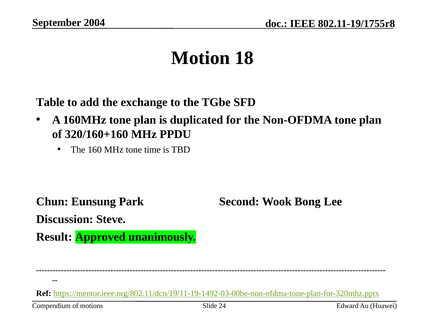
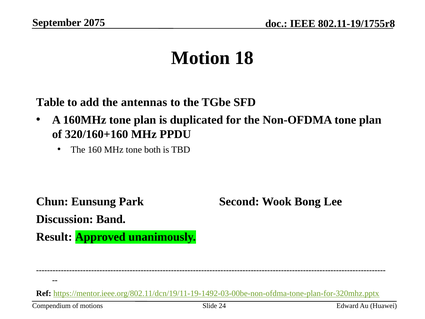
2004: 2004 -> 2075 (94, 23)
exchange: exchange -> antennas (144, 102)
time: time -> both (152, 150)
Steve: Steve -> Band (111, 219)
